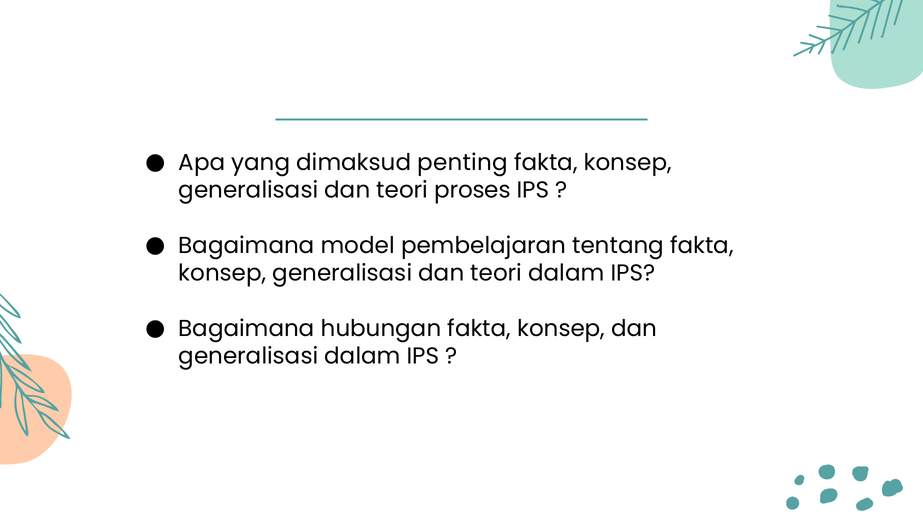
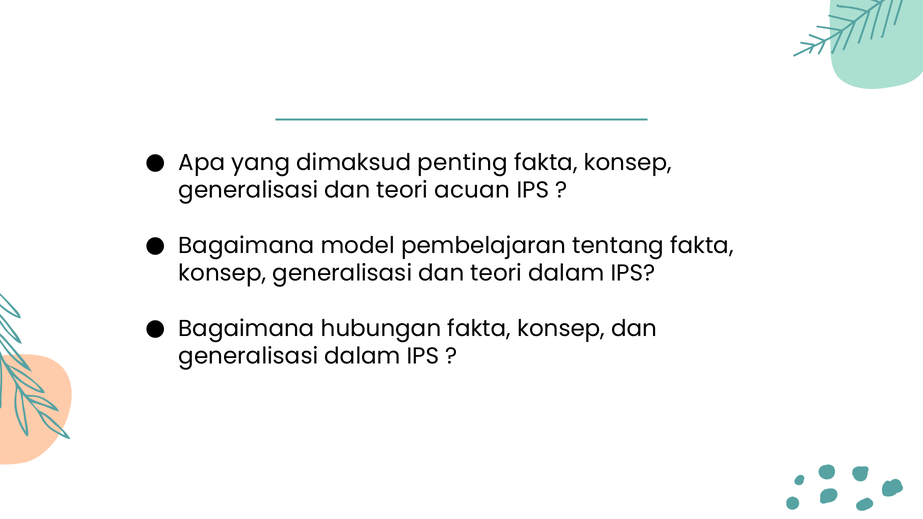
proses: proses -> acuan (472, 190)
